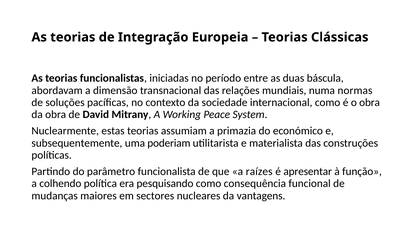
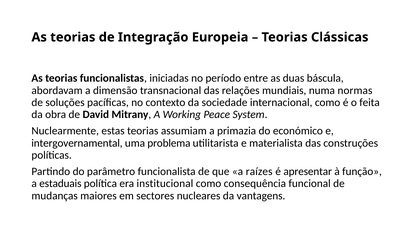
o obra: obra -> feita (370, 103)
subsequentemente: subsequentemente -> intergovernamental (77, 143)
poderiam: poderiam -> problema (169, 143)
colhendo: colhendo -> estaduais (60, 184)
pesquisando: pesquisando -> institucional (165, 184)
